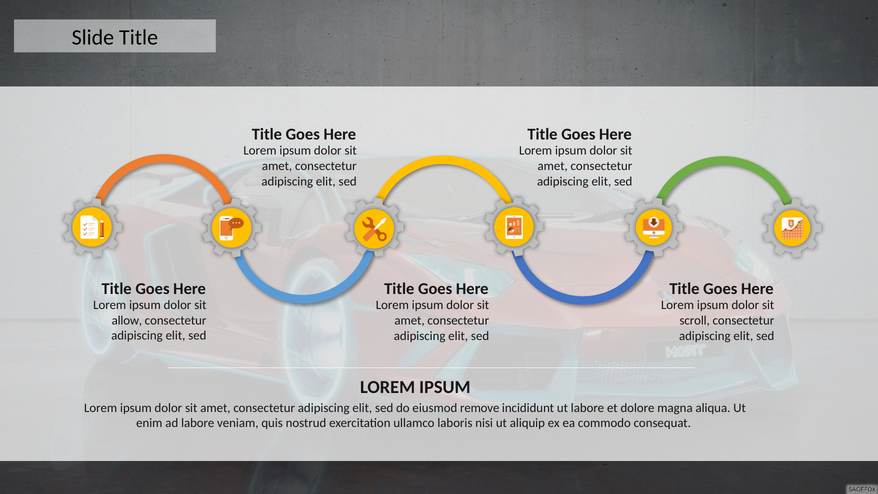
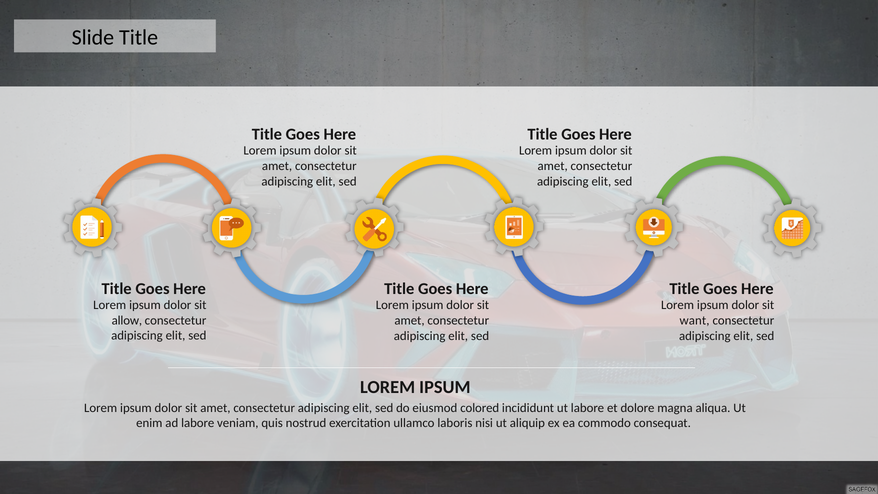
scroll: scroll -> want (695, 320)
remove: remove -> colored (480, 408)
